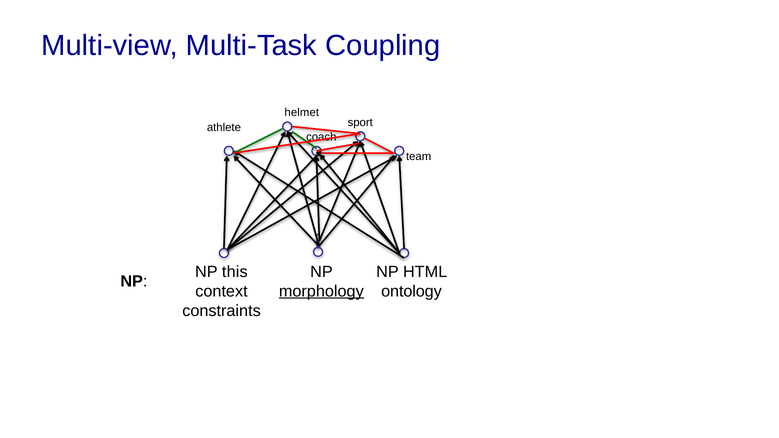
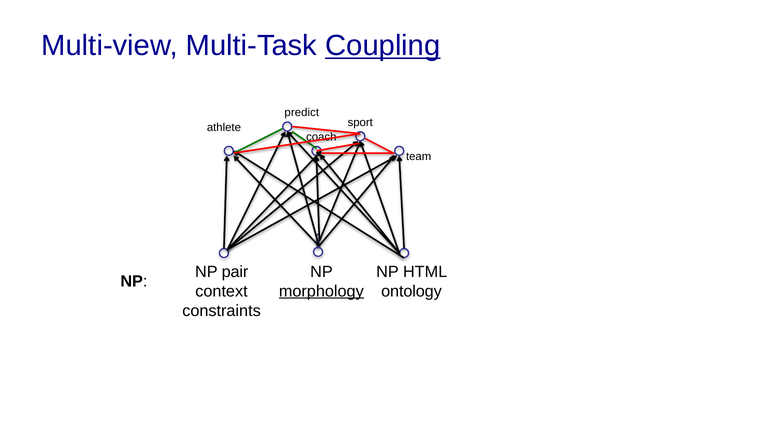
Coupling underline: none -> present (383, 46)
helmet: helmet -> predict (302, 113)
this: this -> pair (235, 272)
